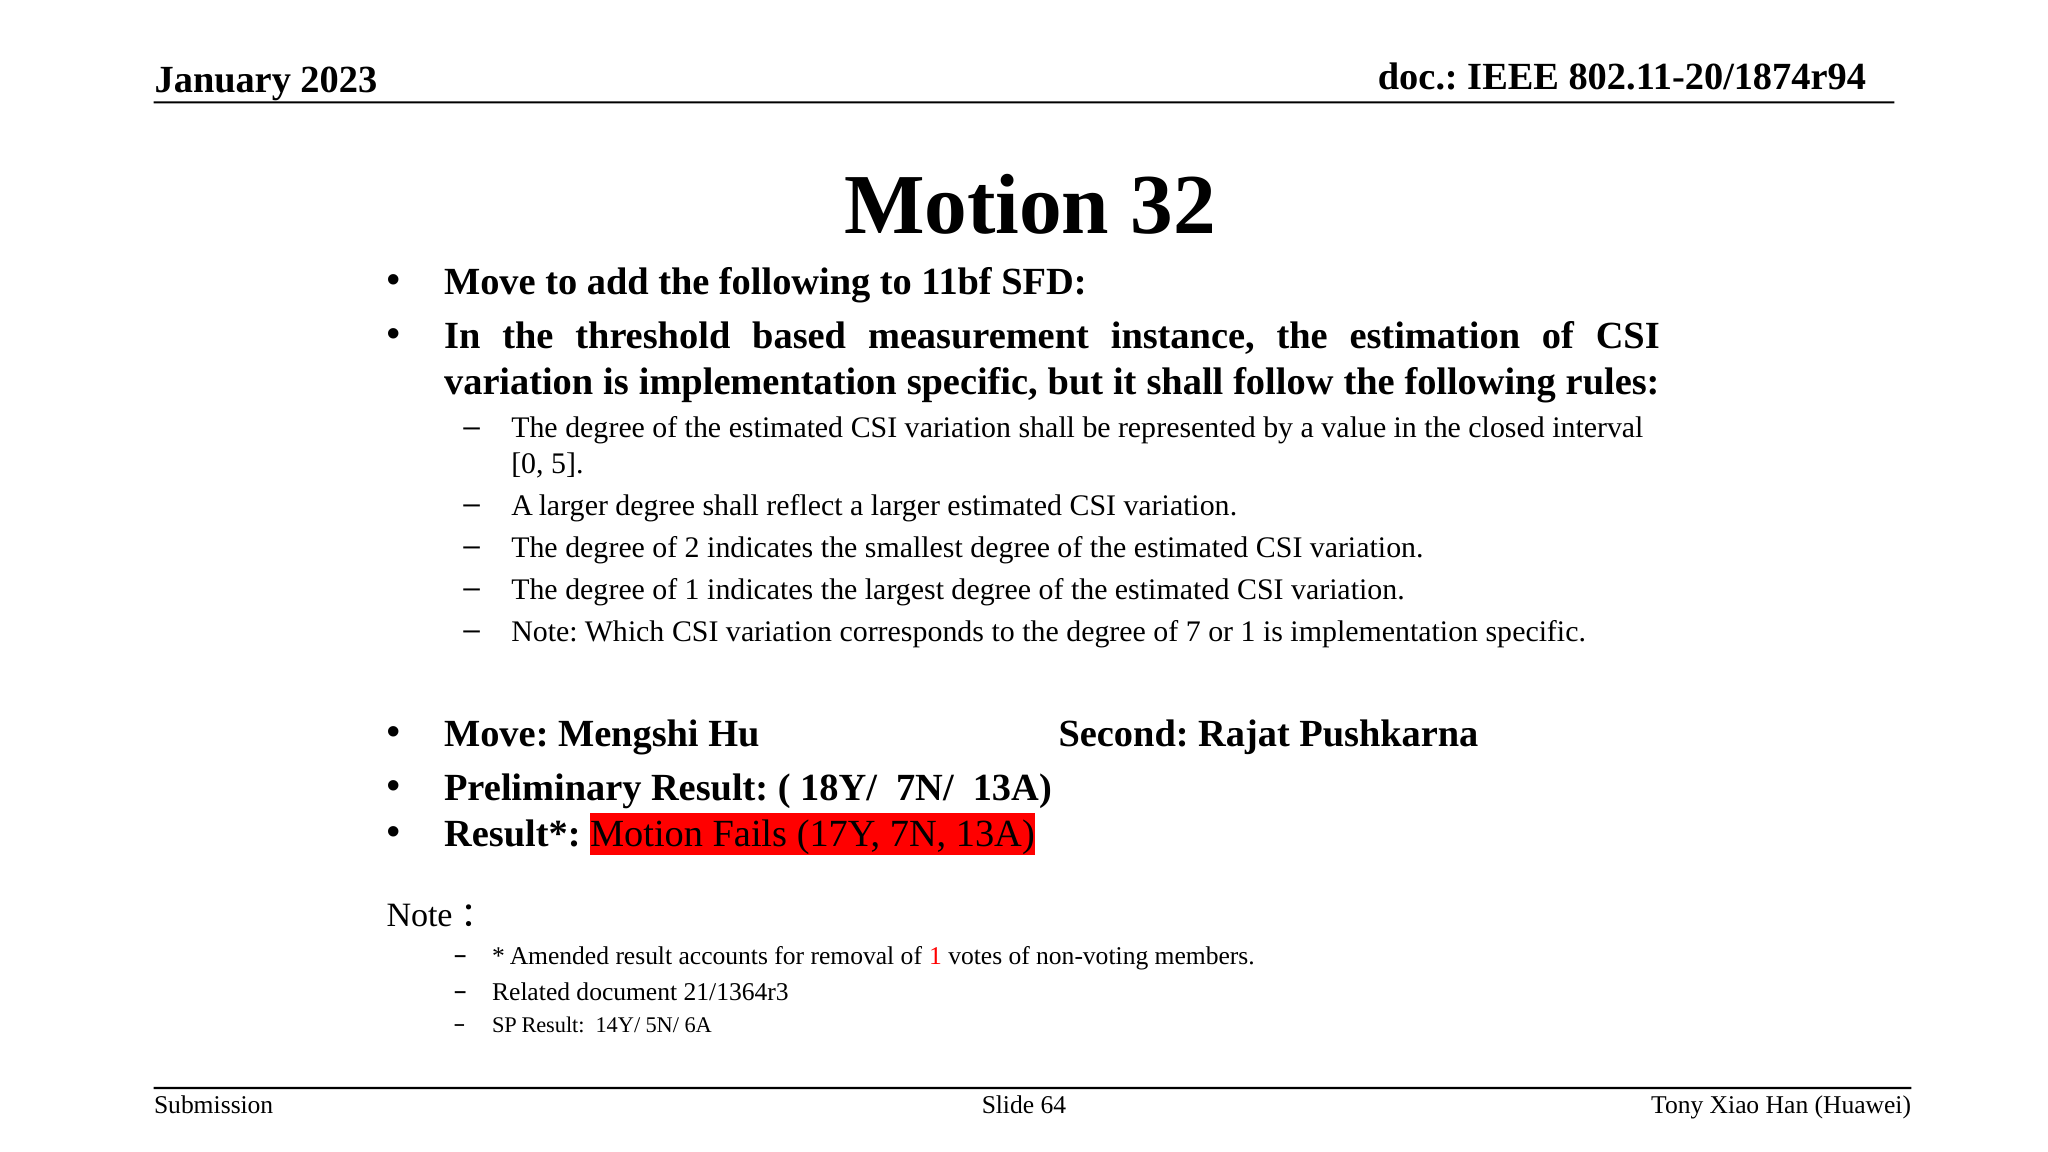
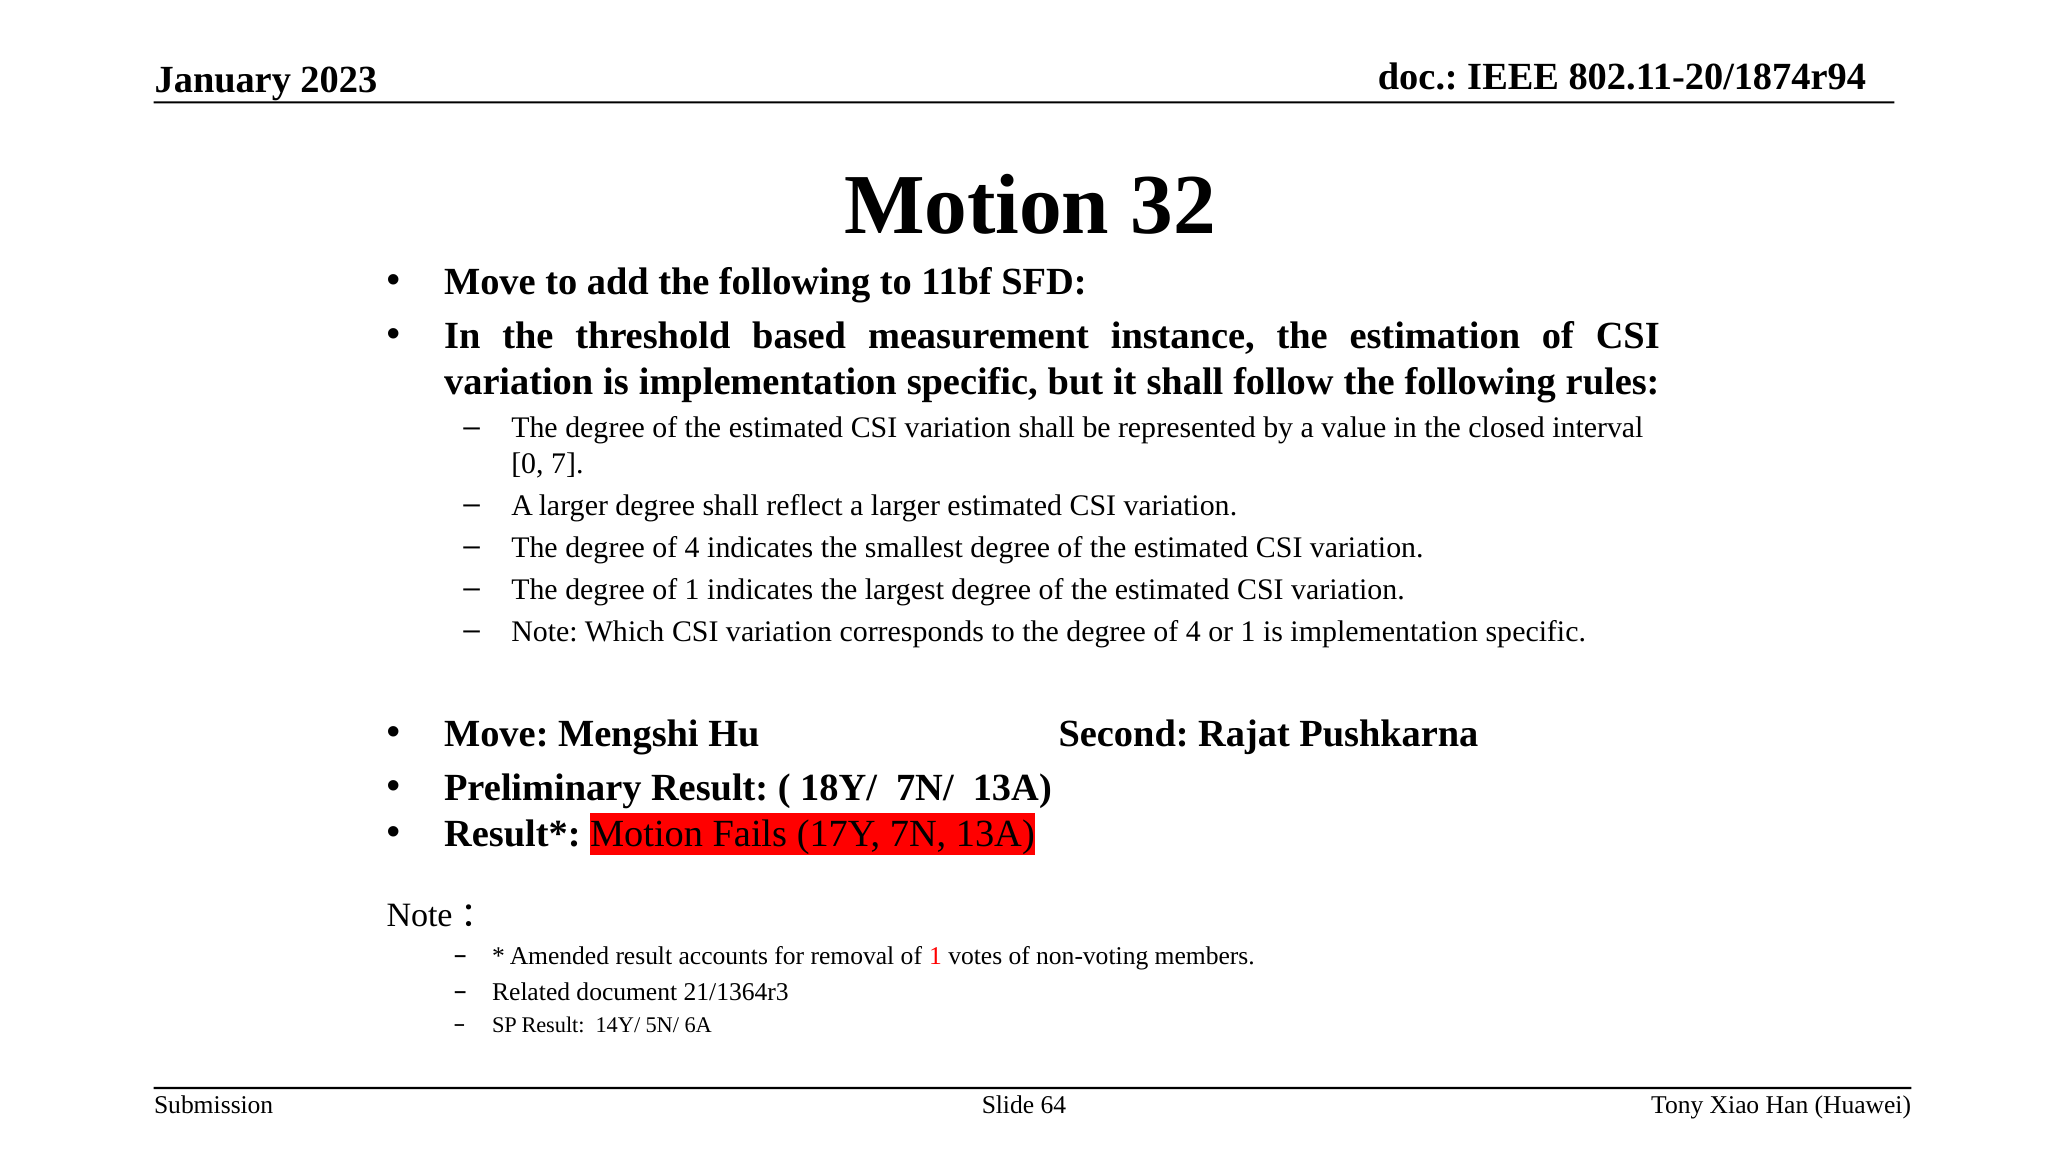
5: 5 -> 7 (567, 464)
2: 2 -> 4 (692, 548)
7: 7 -> 4 (1193, 631)
